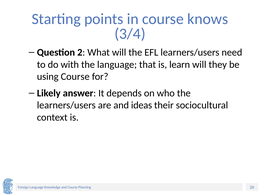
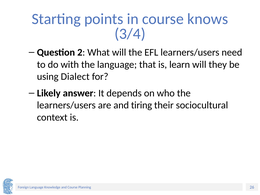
using Course: Course -> Dialect (75, 77)
ideas: ideas -> tiring (142, 105)
